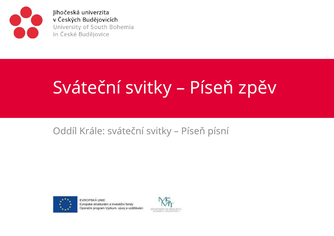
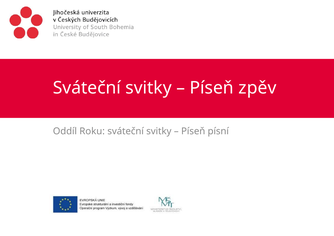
Krále: Krále -> Roku (92, 131)
